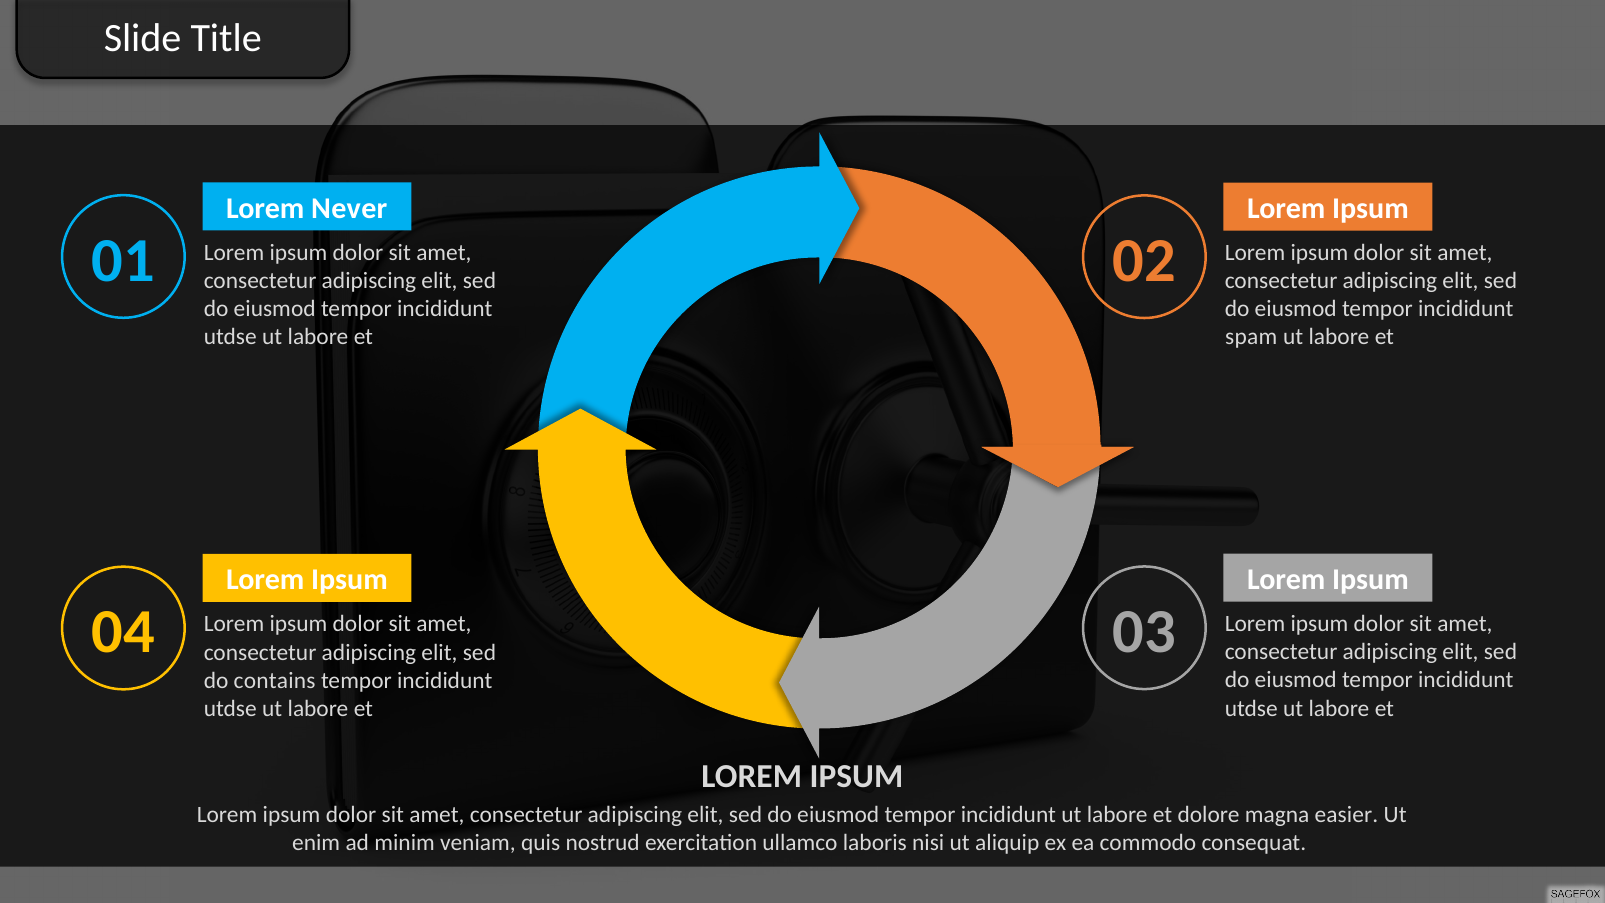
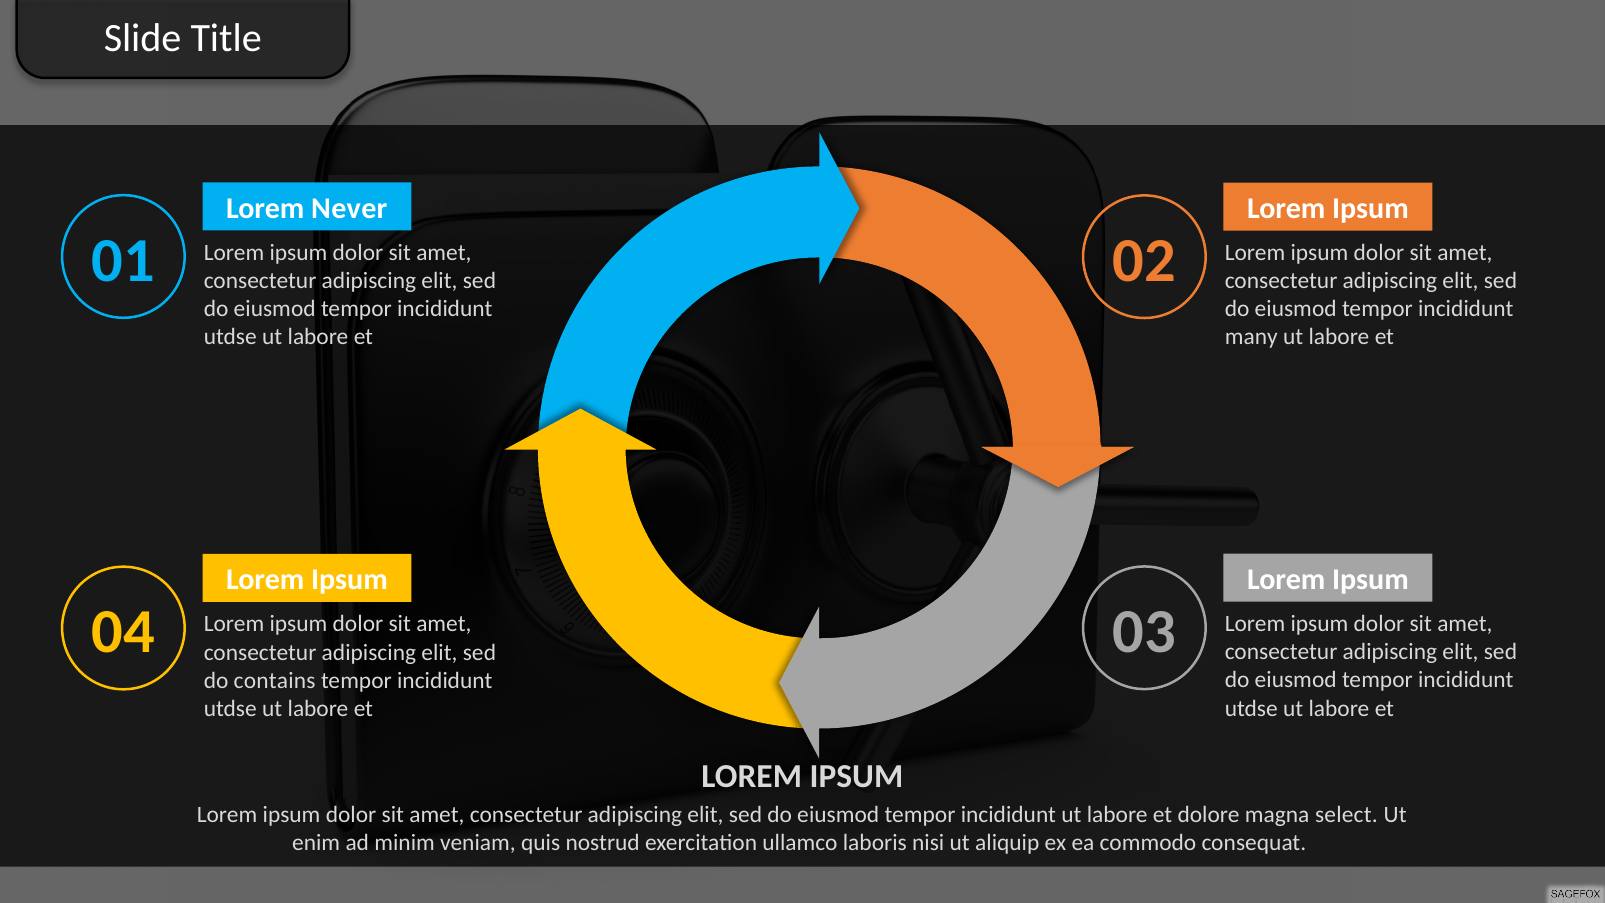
spam: spam -> many (1251, 337)
easier: easier -> select (1346, 815)
